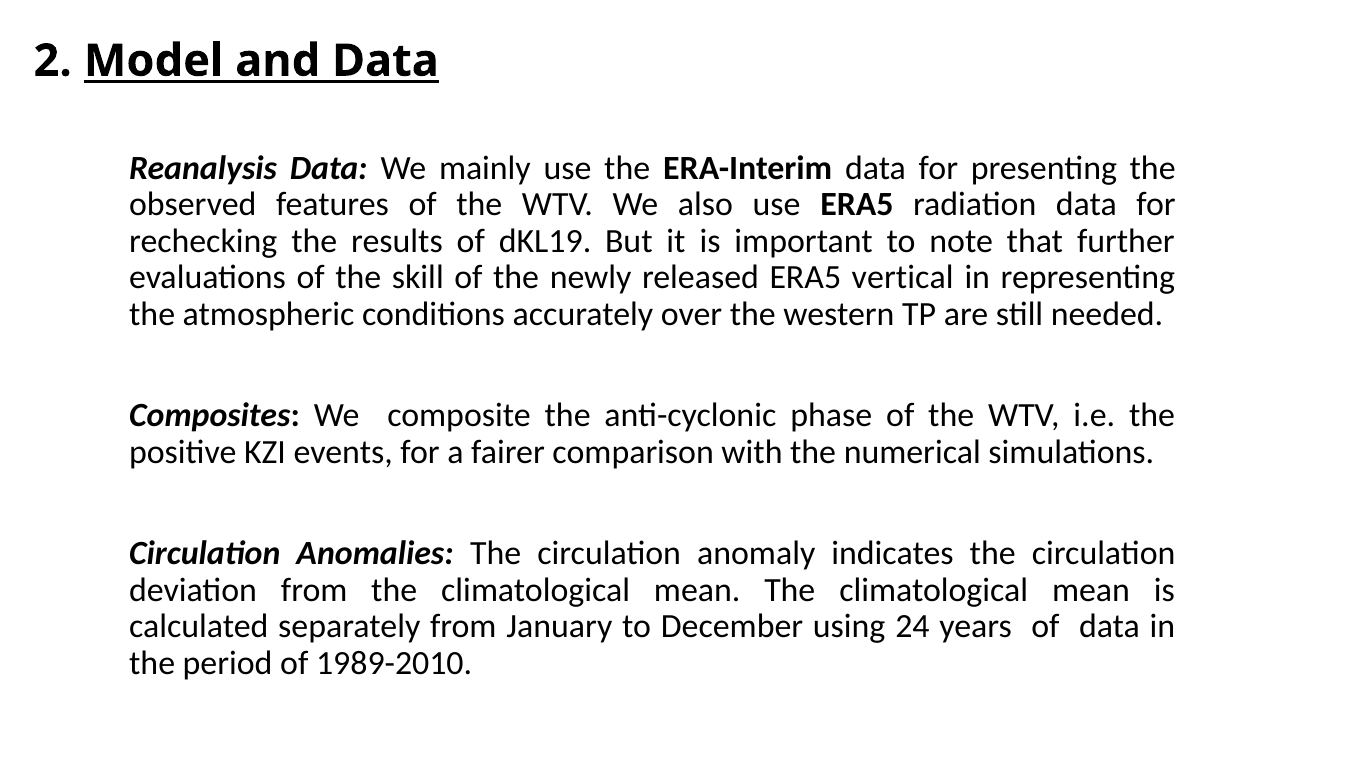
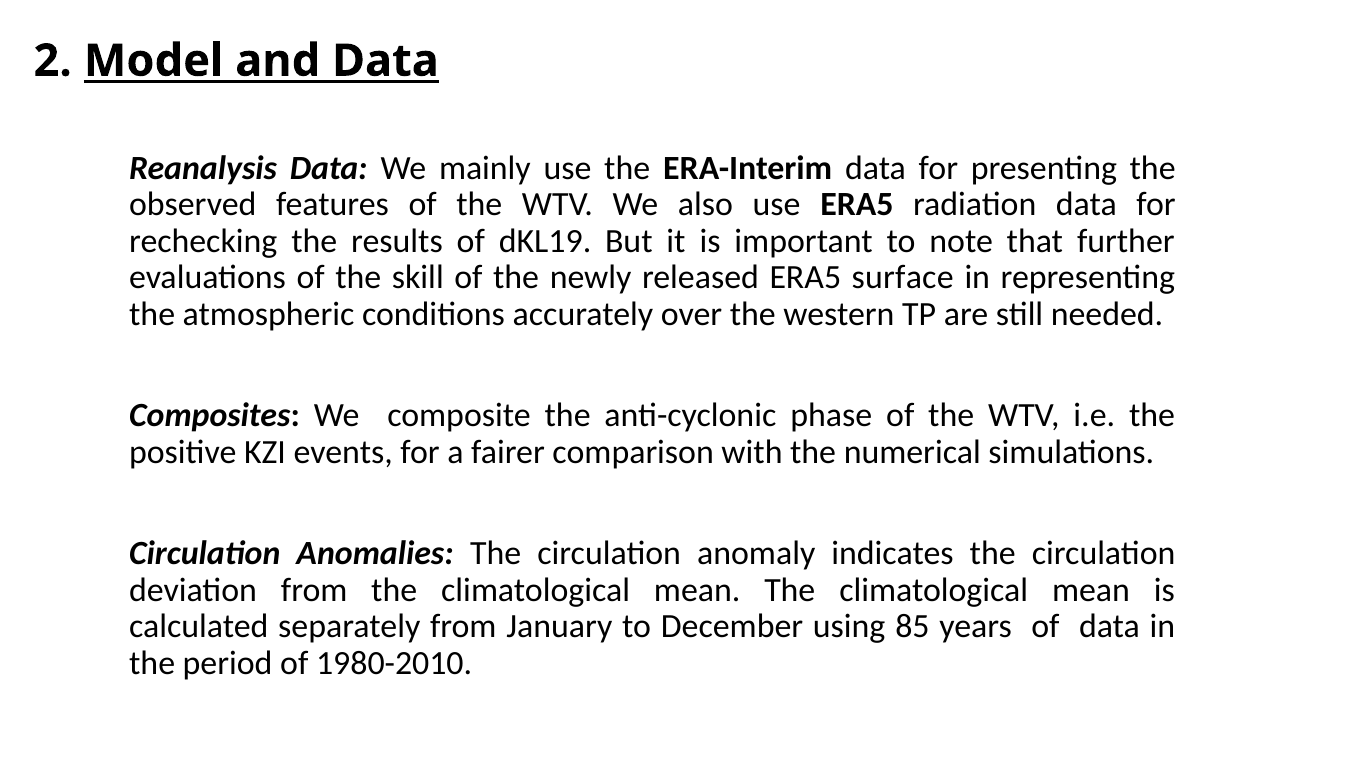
vertical: vertical -> surface (903, 278)
24: 24 -> 85 (912, 627)
1989-2010: 1989-2010 -> 1980-2010 (394, 663)
